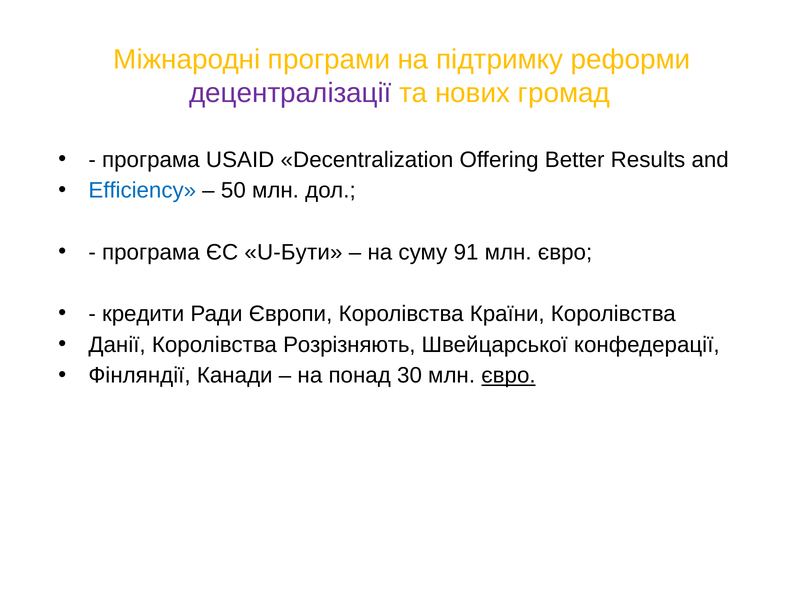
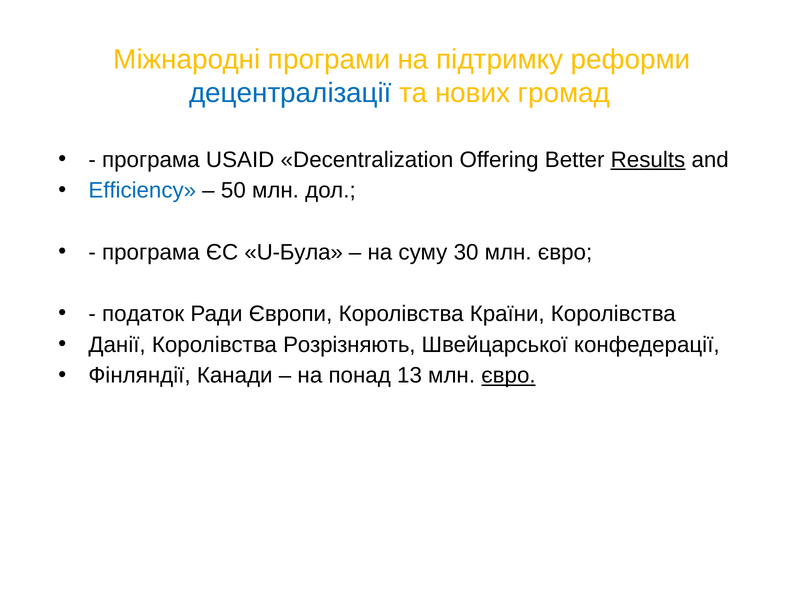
децентралізації colour: purple -> blue (290, 93)
Results underline: none -> present (648, 160)
U-Бути: U-Бути -> U-Була (294, 252)
91: 91 -> 30 (466, 252)
кредити: кредити -> податок (143, 314)
30: 30 -> 13 (409, 376)
